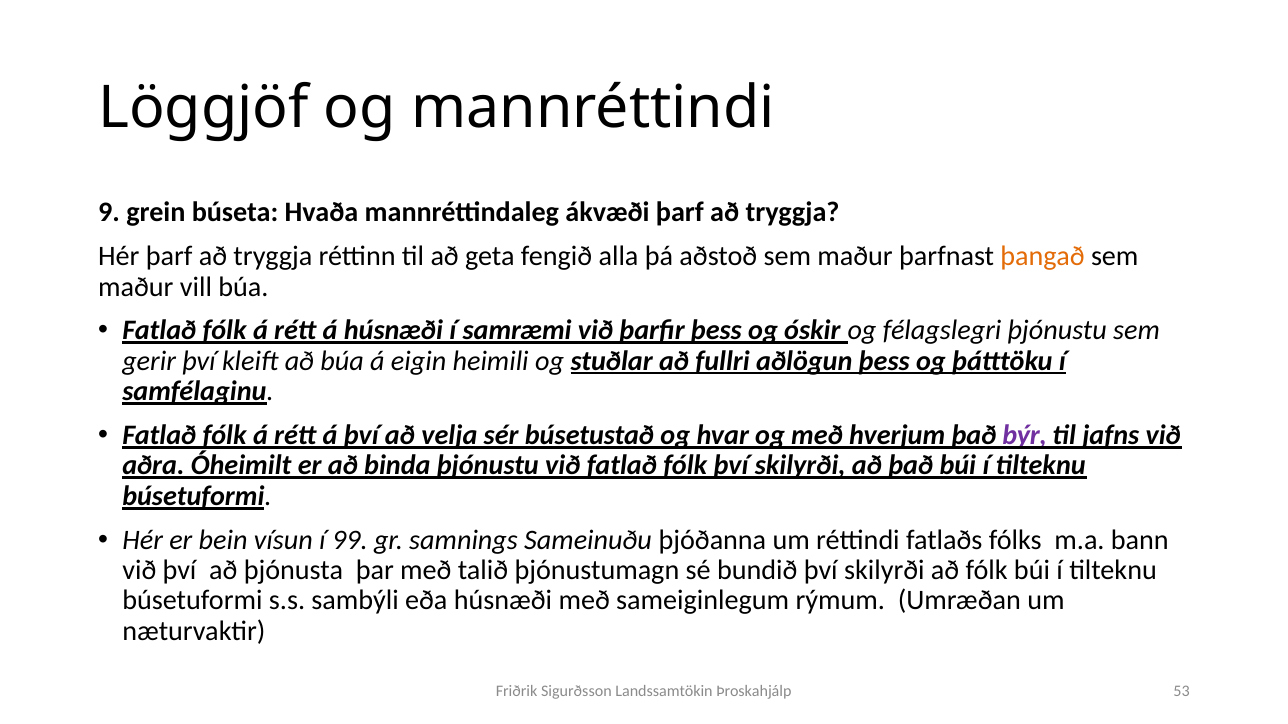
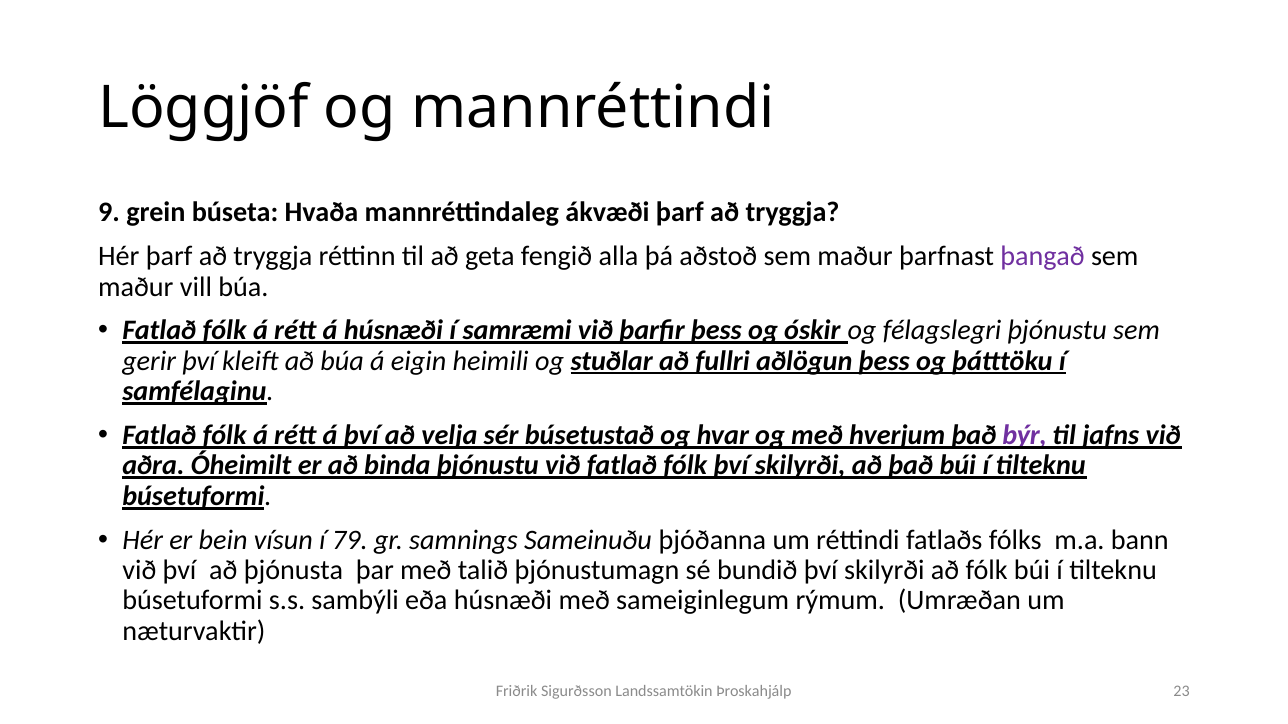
þangað colour: orange -> purple (1043, 257)
99: 99 -> 79 (350, 540)
53: 53 -> 23 (1182, 692)
